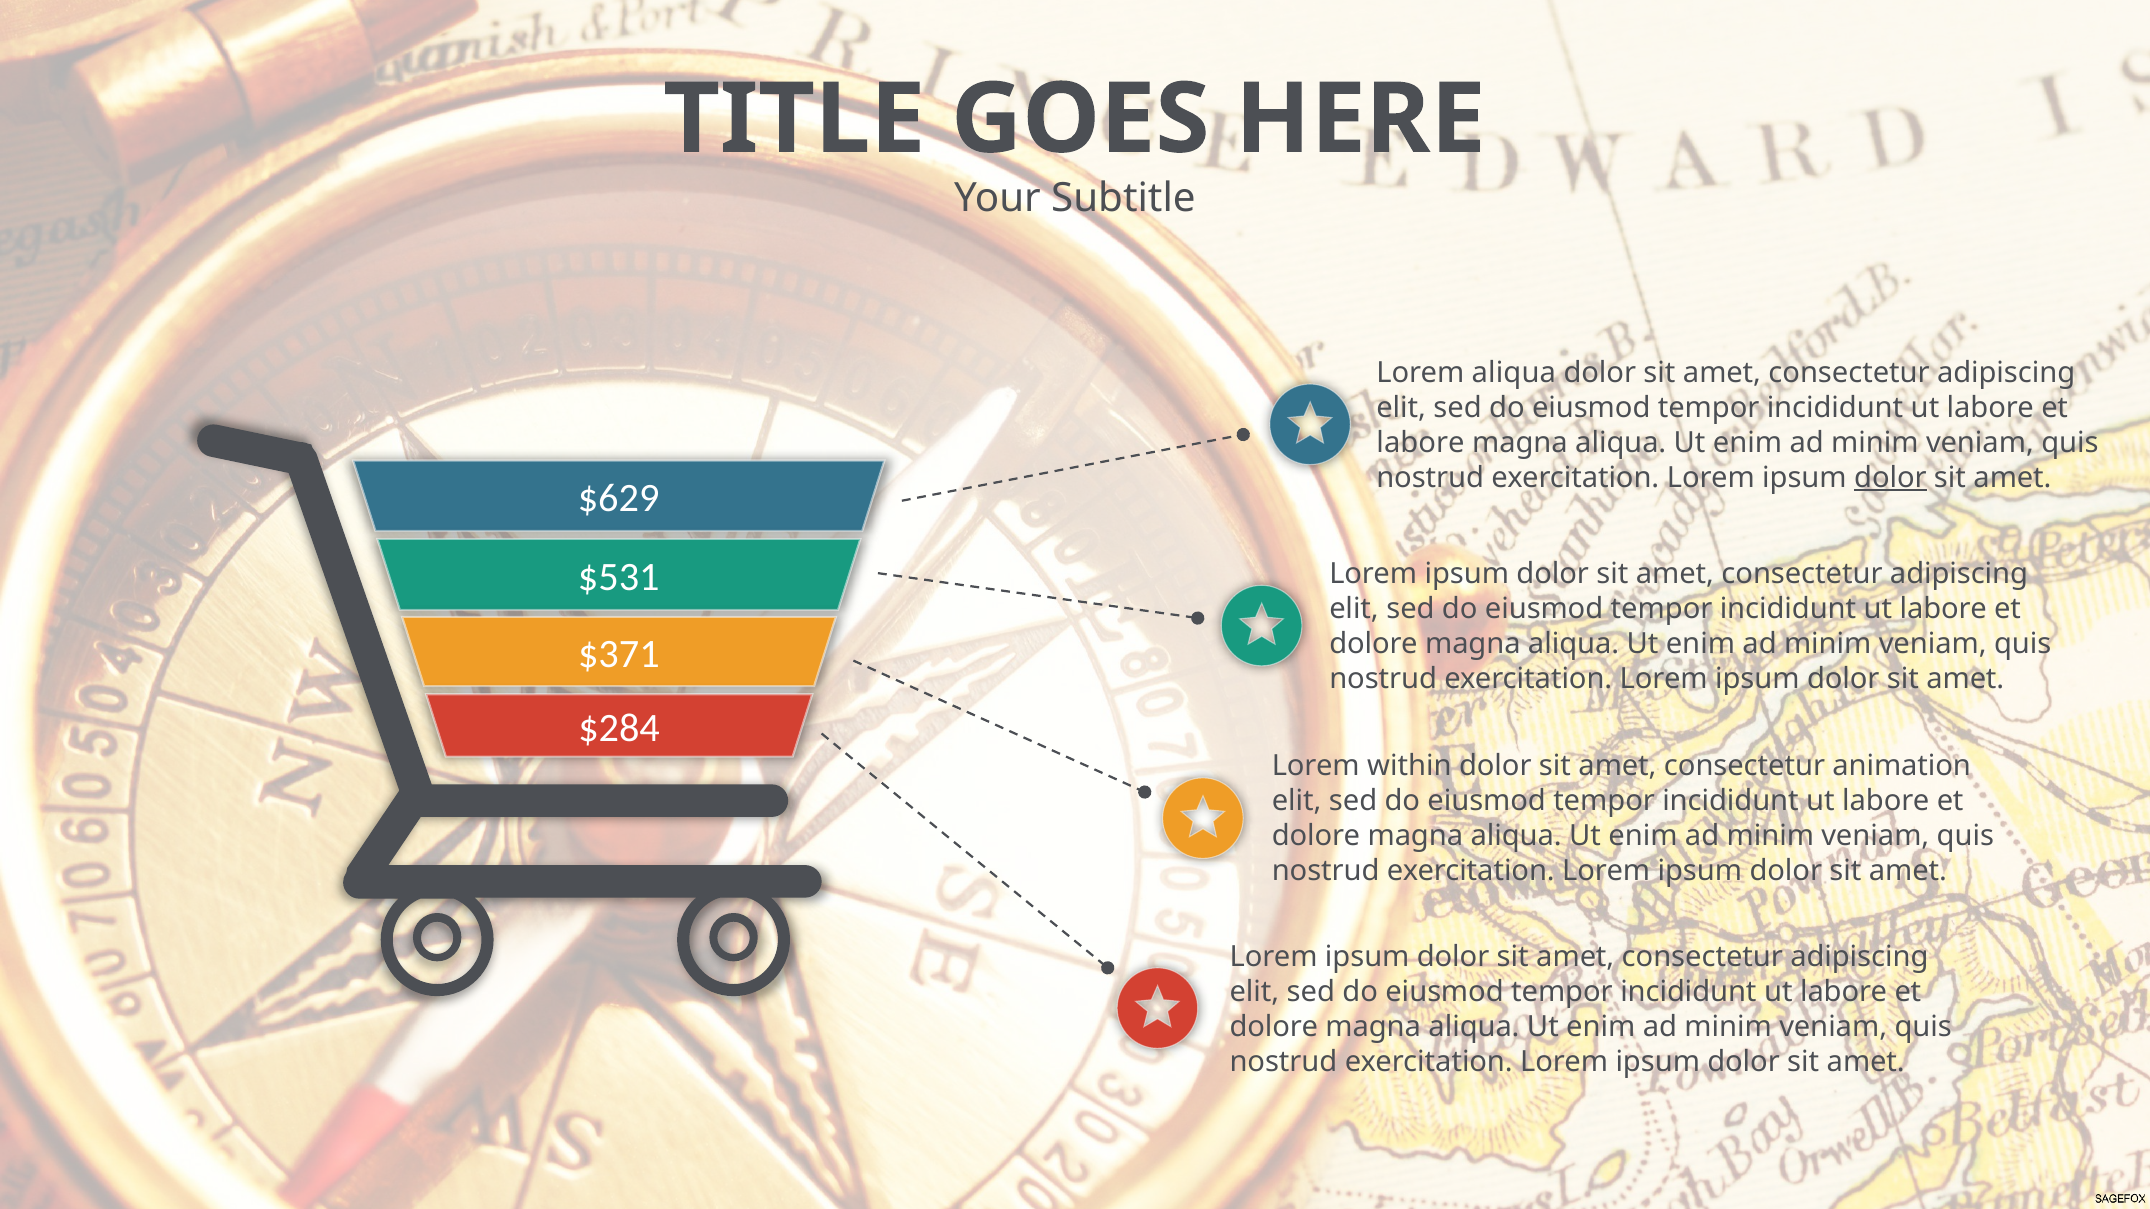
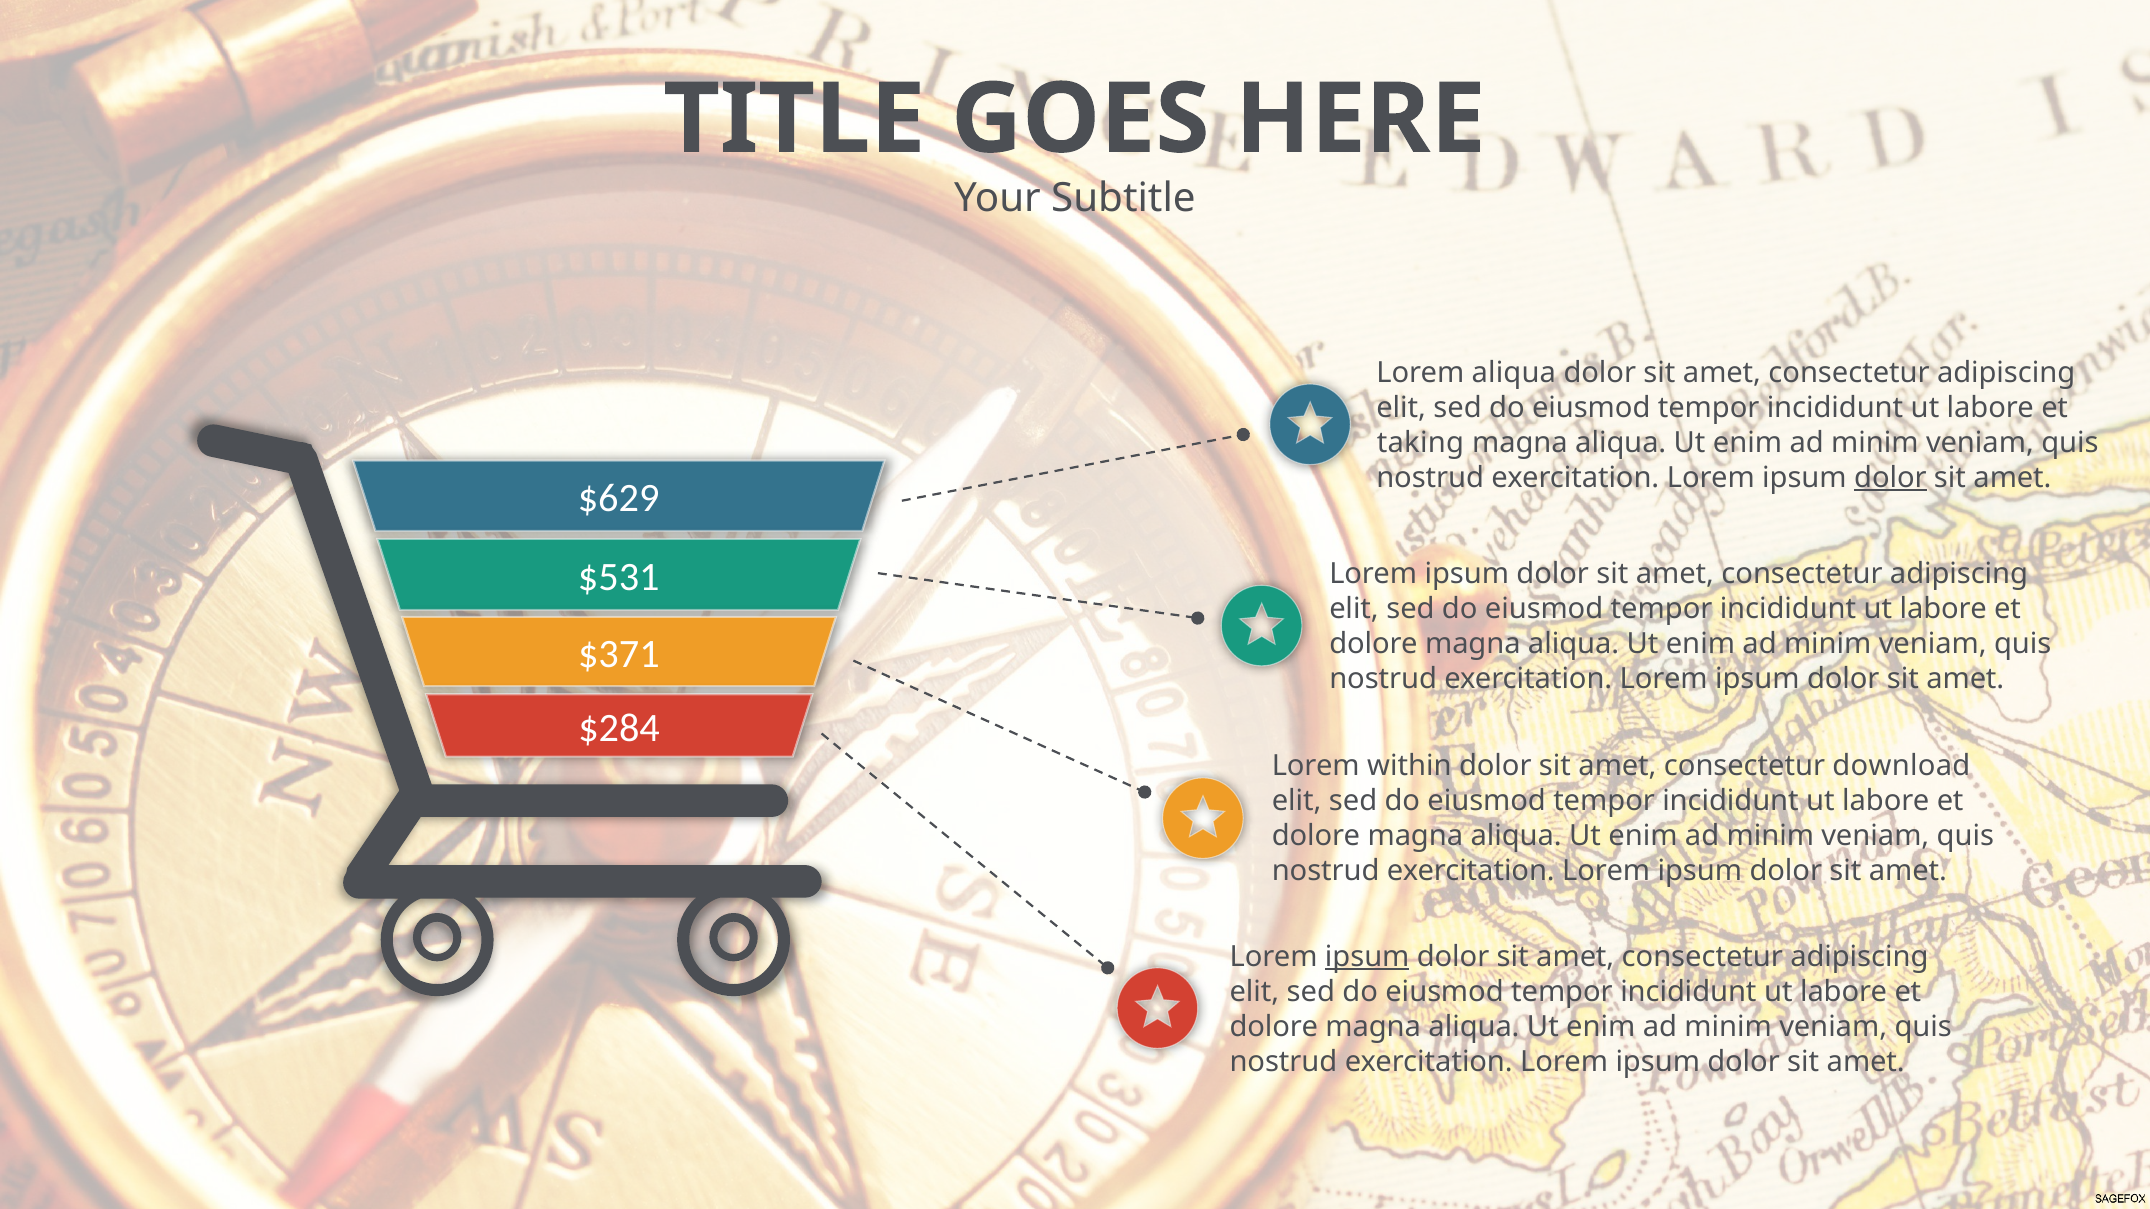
labore: labore -> taking (1420, 443)
animation: animation -> download (1901, 766)
ipsum underline: none -> present (1367, 957)
